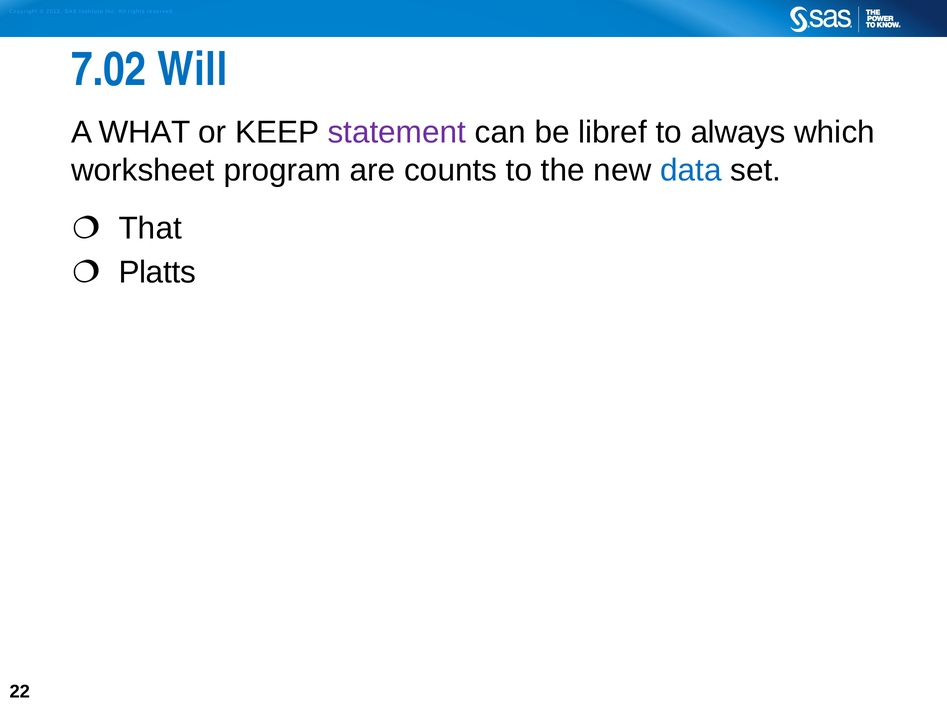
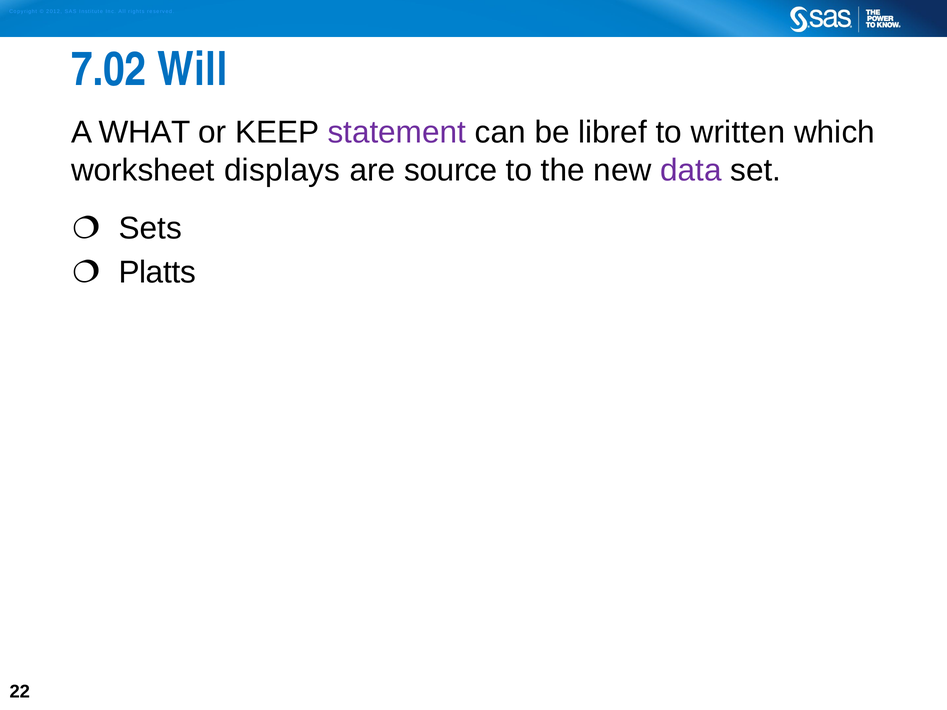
always: always -> written (738, 132)
program: program -> displays (282, 170)
counts: counts -> source (451, 170)
data colour: blue -> purple (691, 170)
That: That -> Sets (150, 229)
